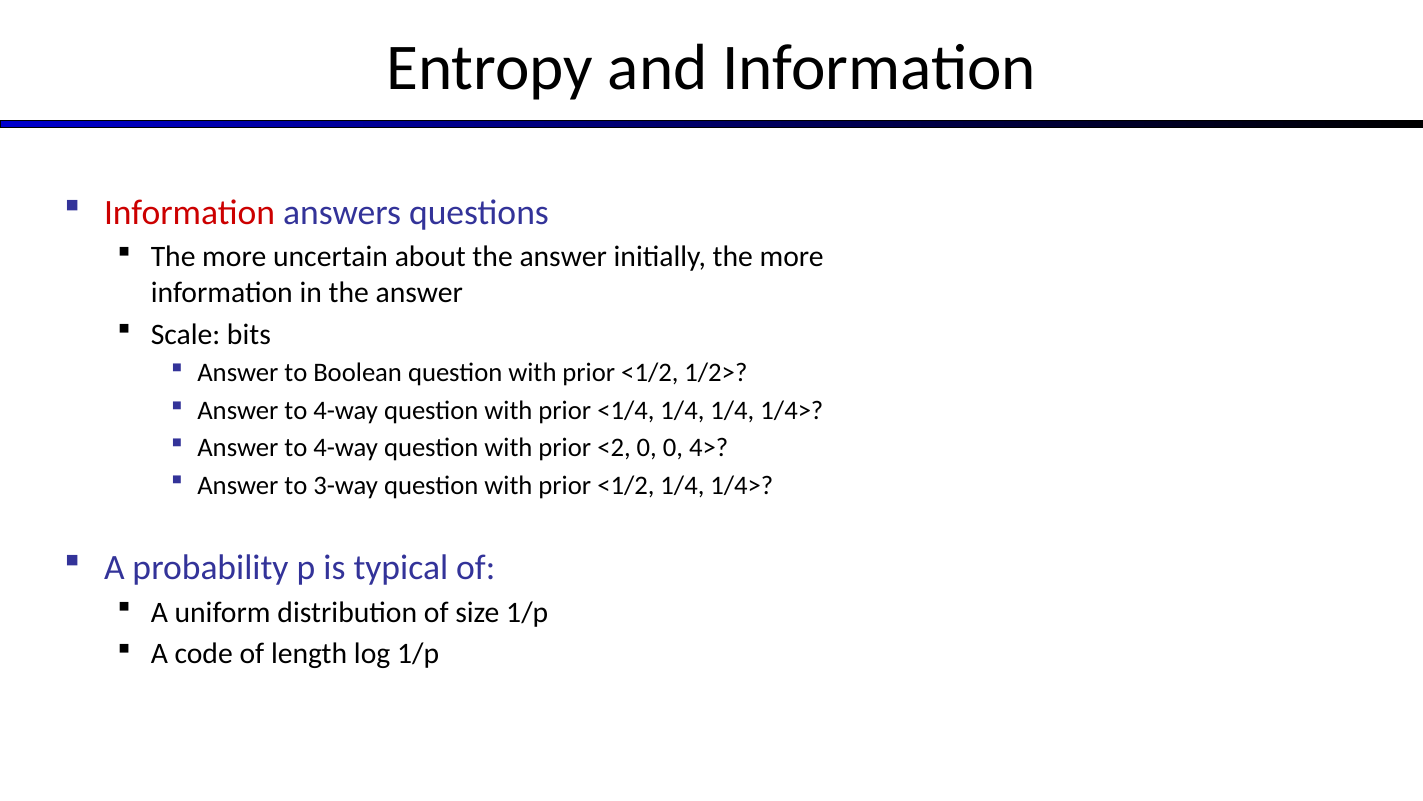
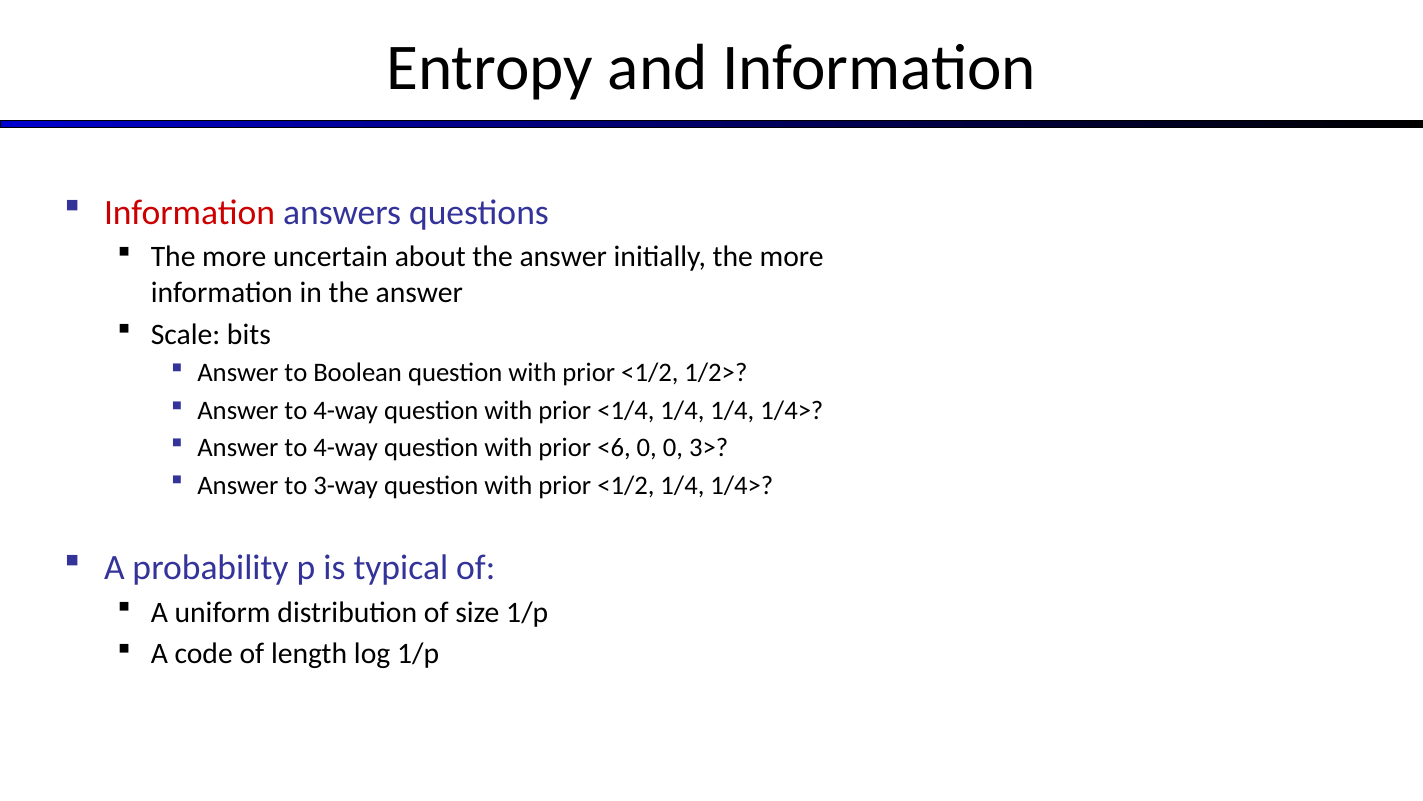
<2: <2 -> <6 (614, 448)
4>: 4> -> 3> (709, 448)
